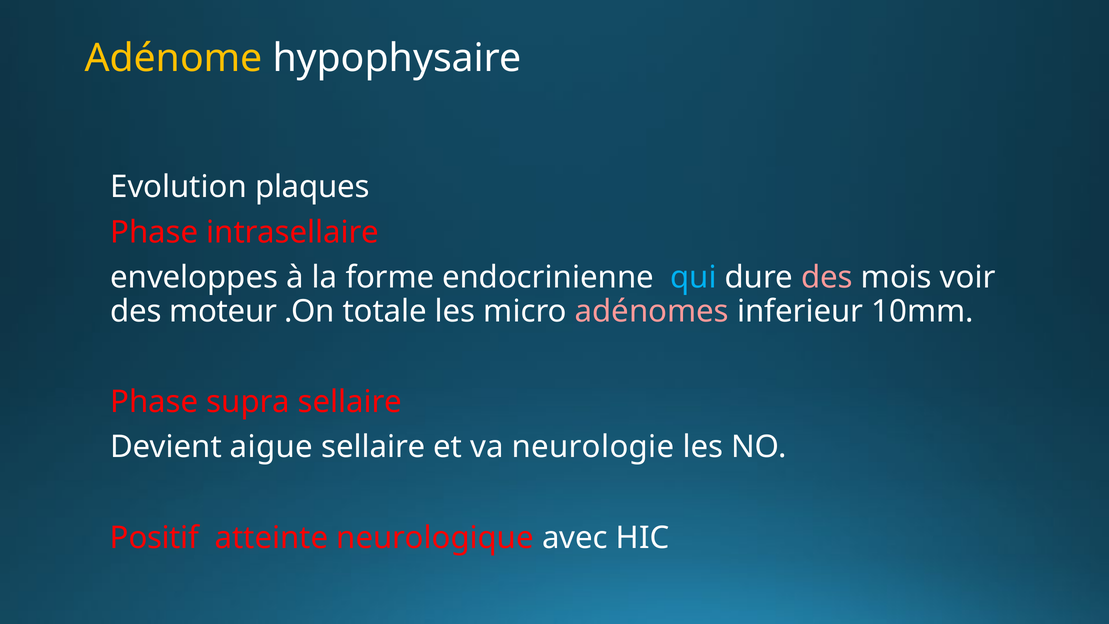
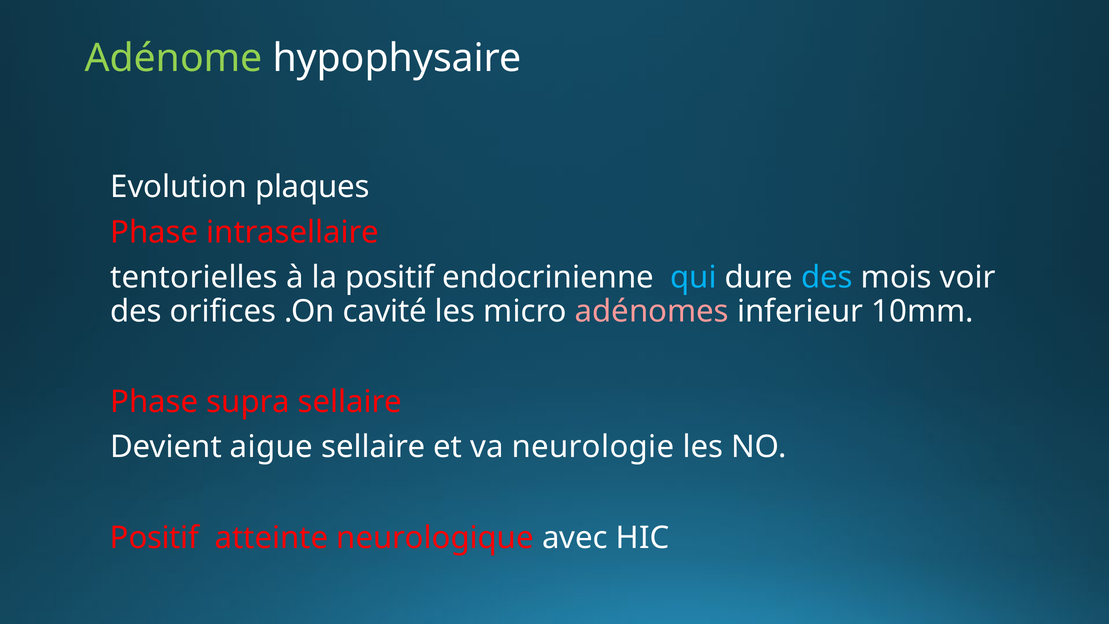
Adénome colour: yellow -> light green (174, 58)
enveloppes: enveloppes -> tentorielles (194, 277)
la forme: forme -> positif (390, 277)
des colour: pink -> light blue (827, 277)
moteur: moteur -> orifices (223, 311)
totale: totale -> cavité (385, 311)
